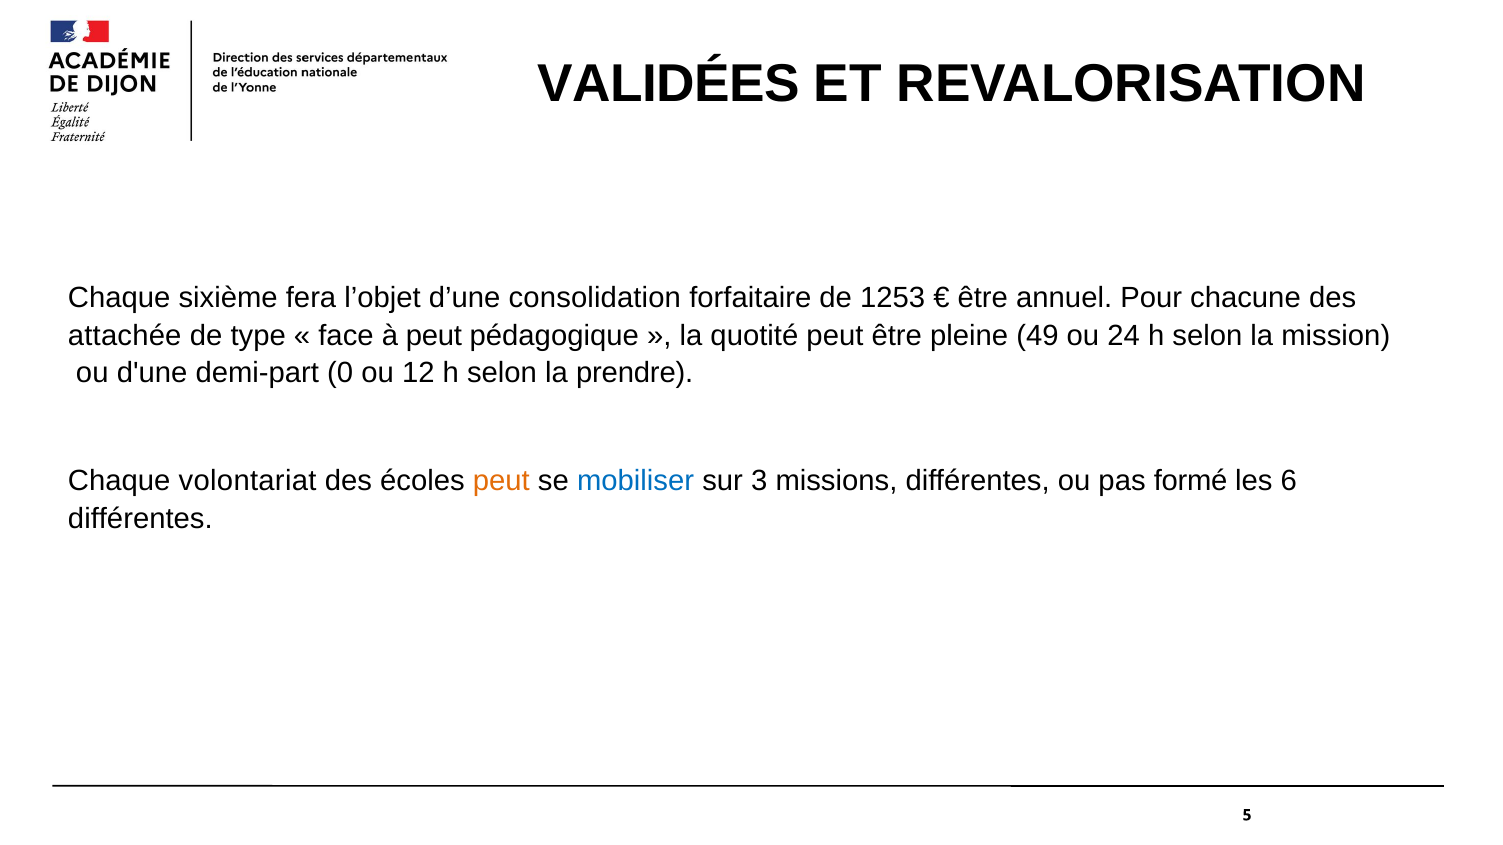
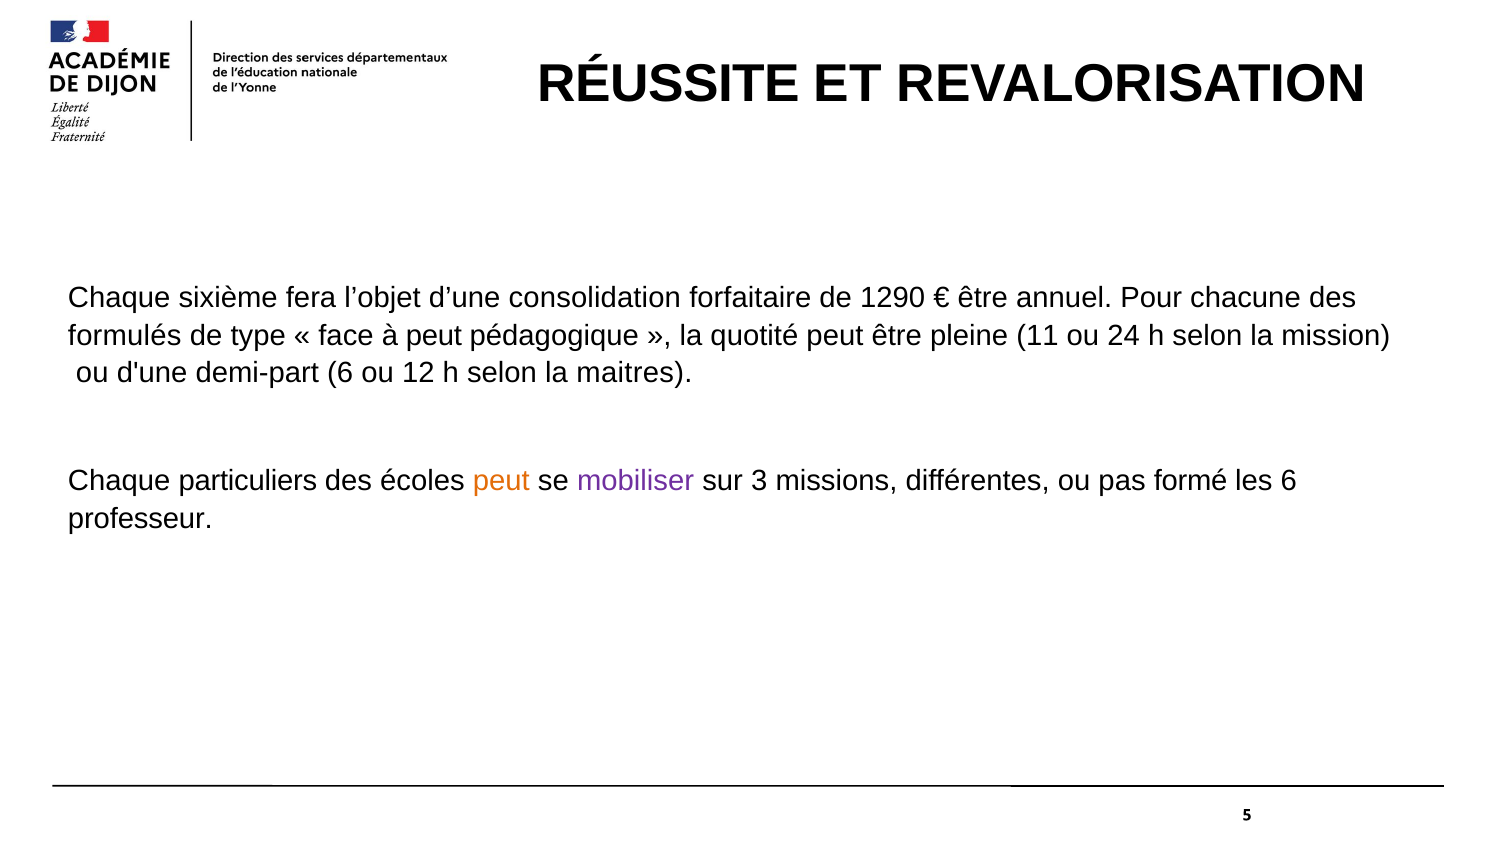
VALIDÉES: VALIDÉES -> RÉUSSITE (669, 84)
1253: 1253 -> 1290 (893, 298)
attachée: attachée -> formulés (125, 336)
49: 49 -> 11 (1037, 336)
demi-part 0: 0 -> 6 (340, 373)
prendre: prendre -> maitres (634, 373)
volontariat: volontariat -> particuliers (248, 482)
mobiliser colour: blue -> purple (636, 482)
différentes: différentes -> professeur (140, 519)
